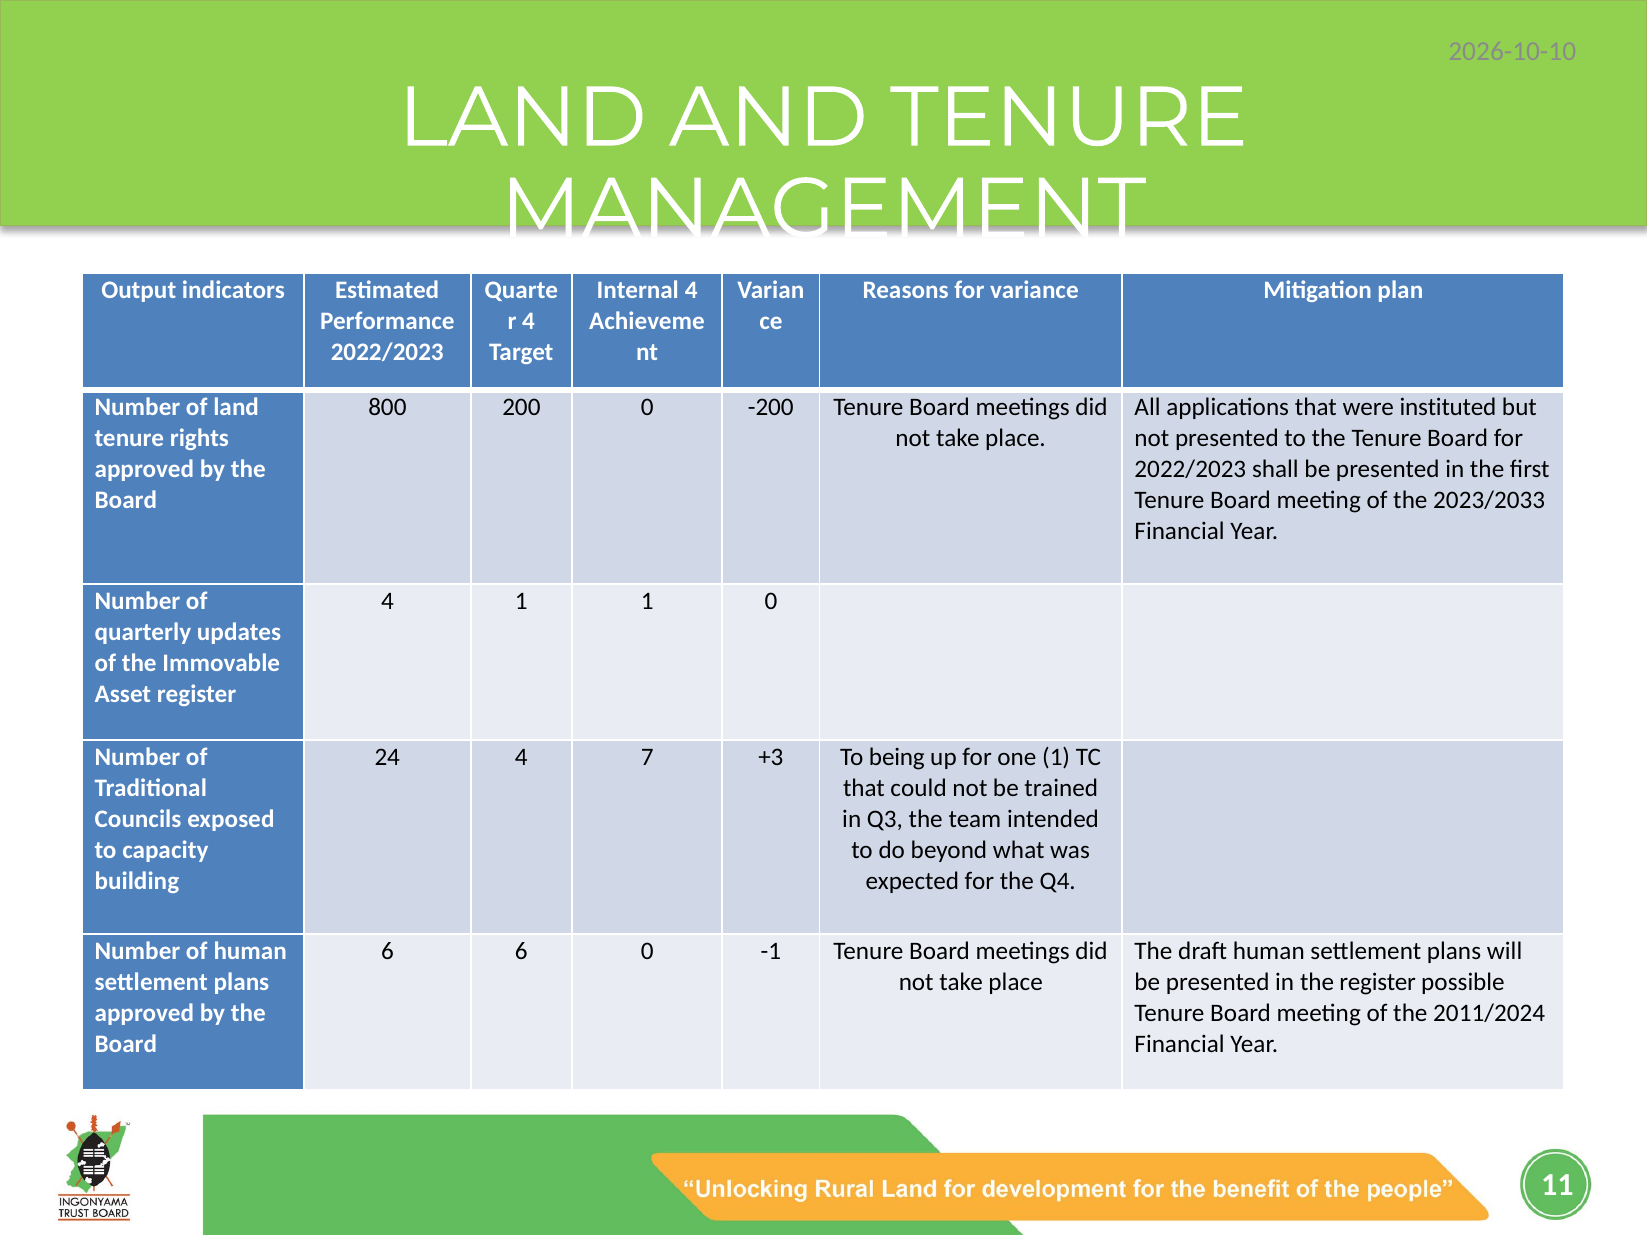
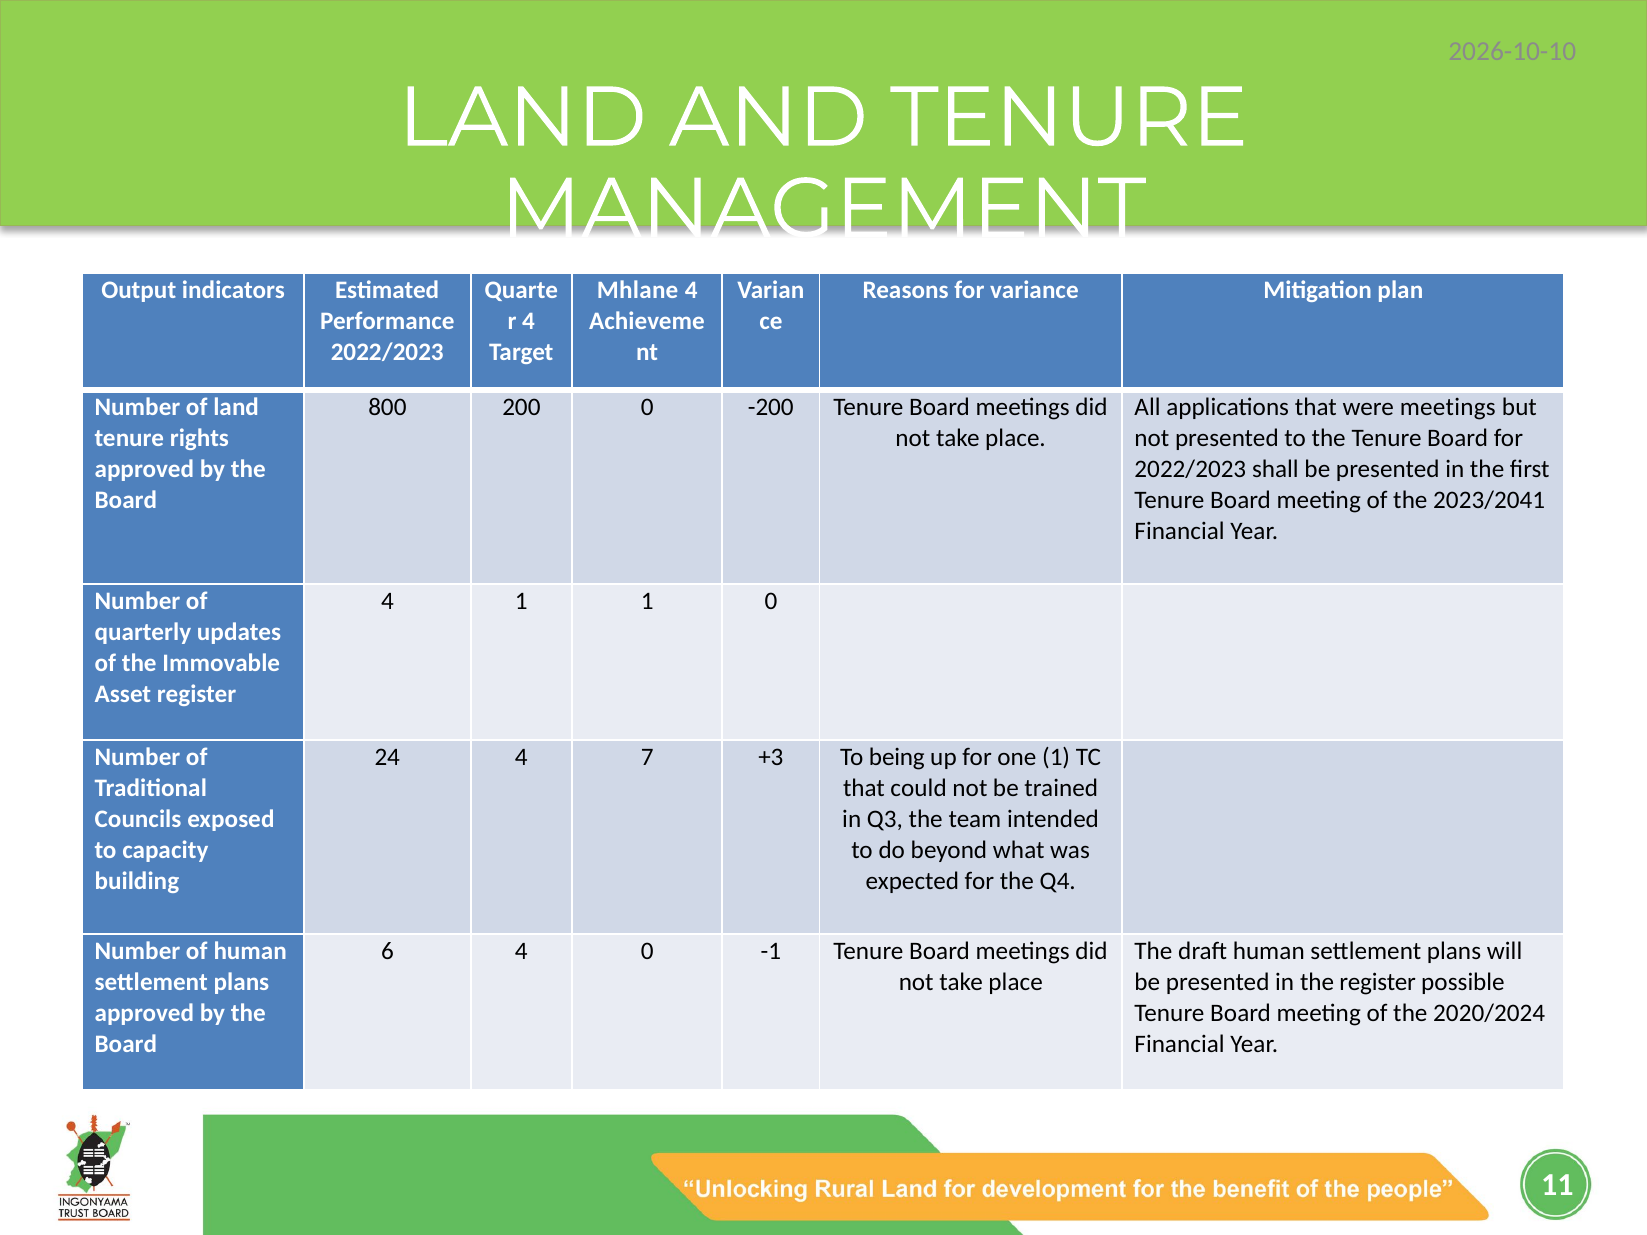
Internal: Internal -> Mhlane (638, 290)
were instituted: instituted -> meetings (1448, 407)
2023/2033: 2023/2033 -> 2023/2041 (1489, 500)
6 6: 6 -> 4 (521, 951)
2011/2024: 2011/2024 -> 2020/2024 (1489, 1013)
